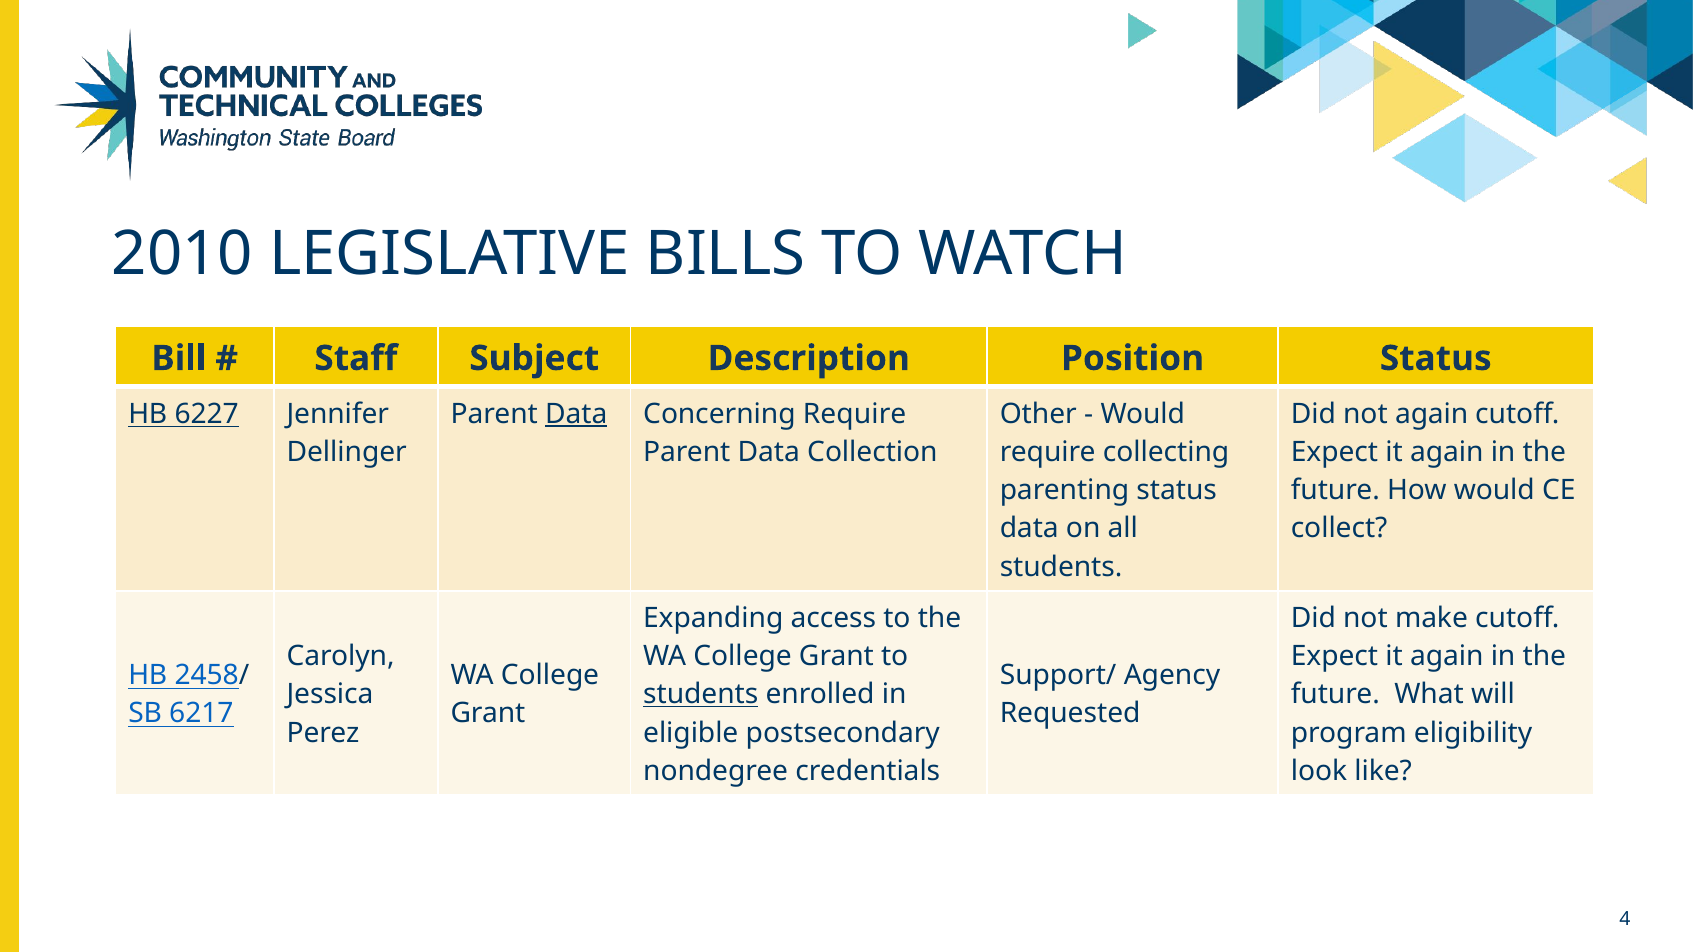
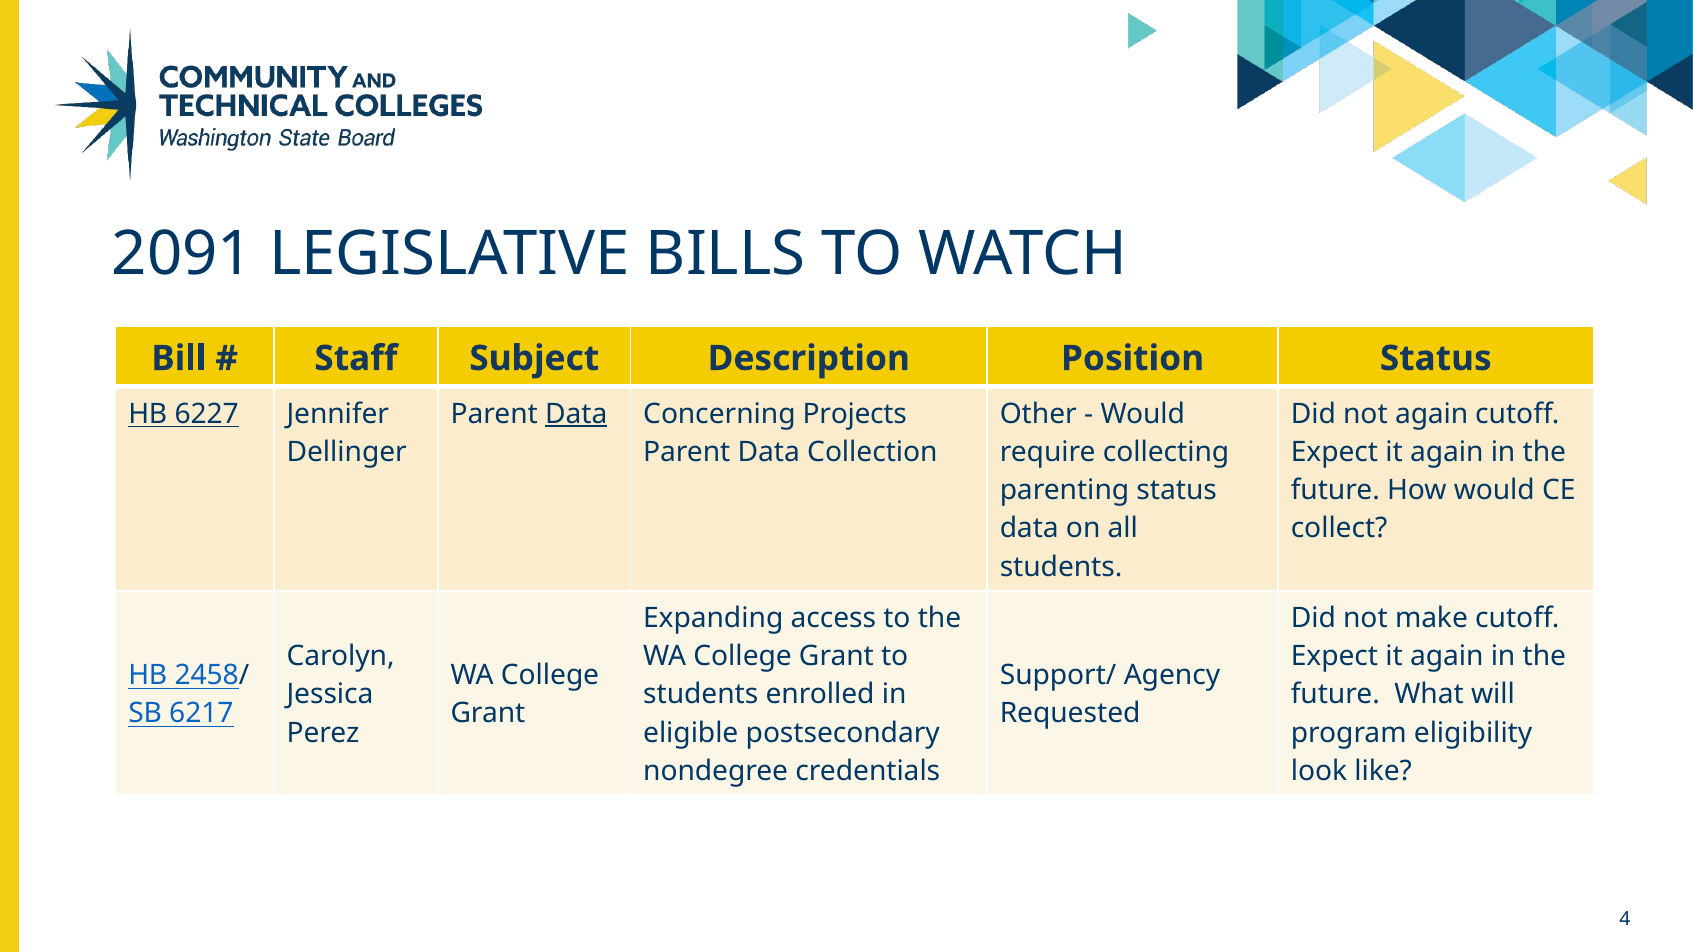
2010: 2010 -> 2091 (183, 254)
Concerning Require: Require -> Projects (855, 414)
students underline: present -> none (701, 695)
